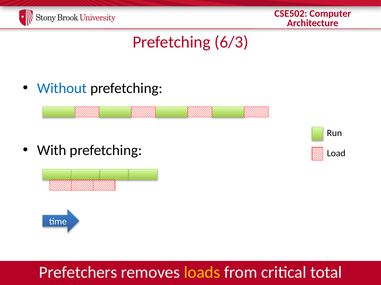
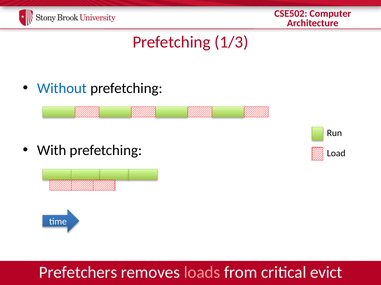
6/3: 6/3 -> 1/3 (231, 42)
loads colour: yellow -> pink (202, 273)
total: total -> evict (326, 273)
